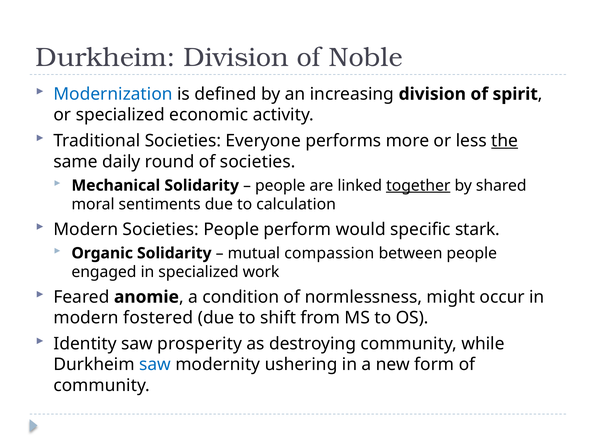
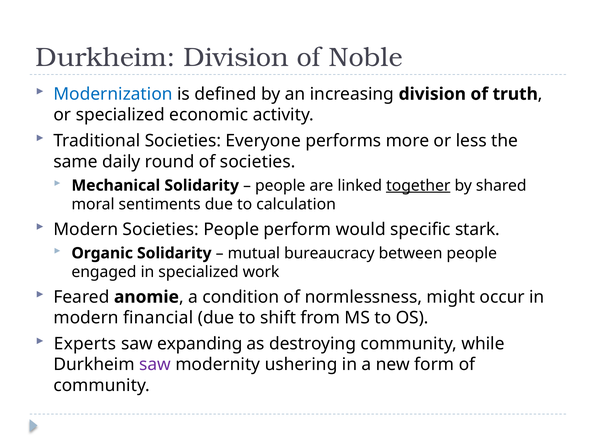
spirit: spirit -> truth (515, 94)
the underline: present -> none (505, 141)
compassion: compassion -> bureaucracy (329, 253)
fostered: fostered -> financial (158, 318)
Identity: Identity -> Experts (85, 344)
prosperity: prosperity -> expanding (200, 344)
saw colour: blue -> purple (155, 365)
